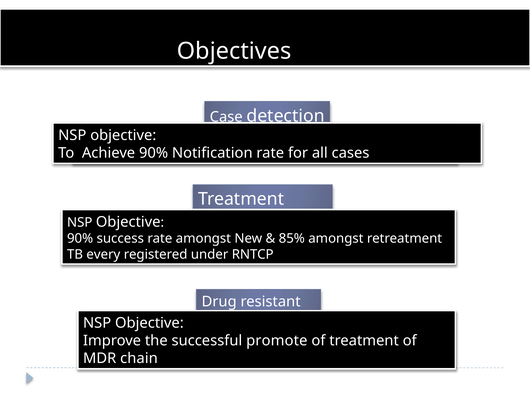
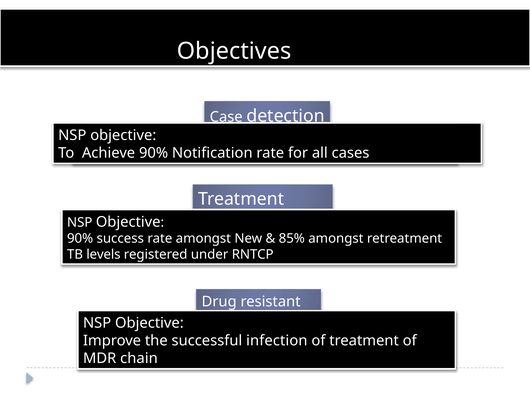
every: every -> levels (103, 255)
promote: promote -> infection (277, 341)
